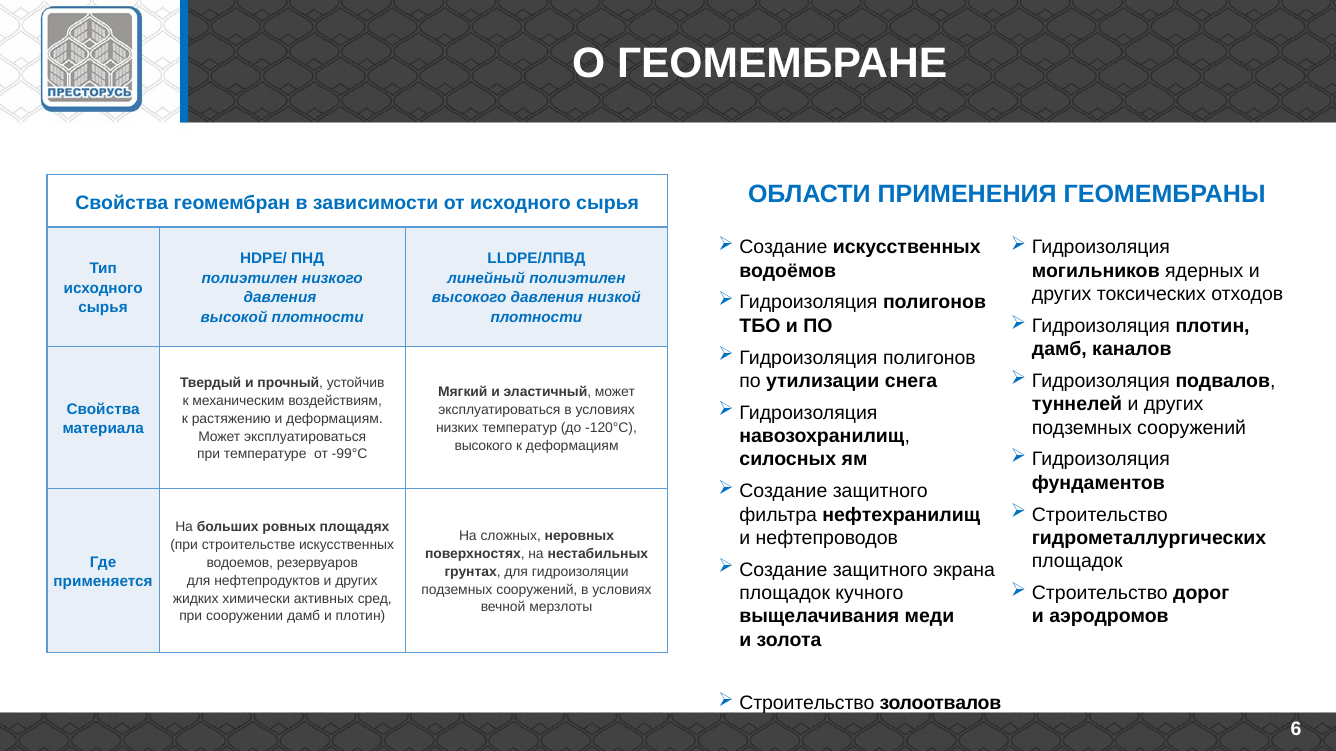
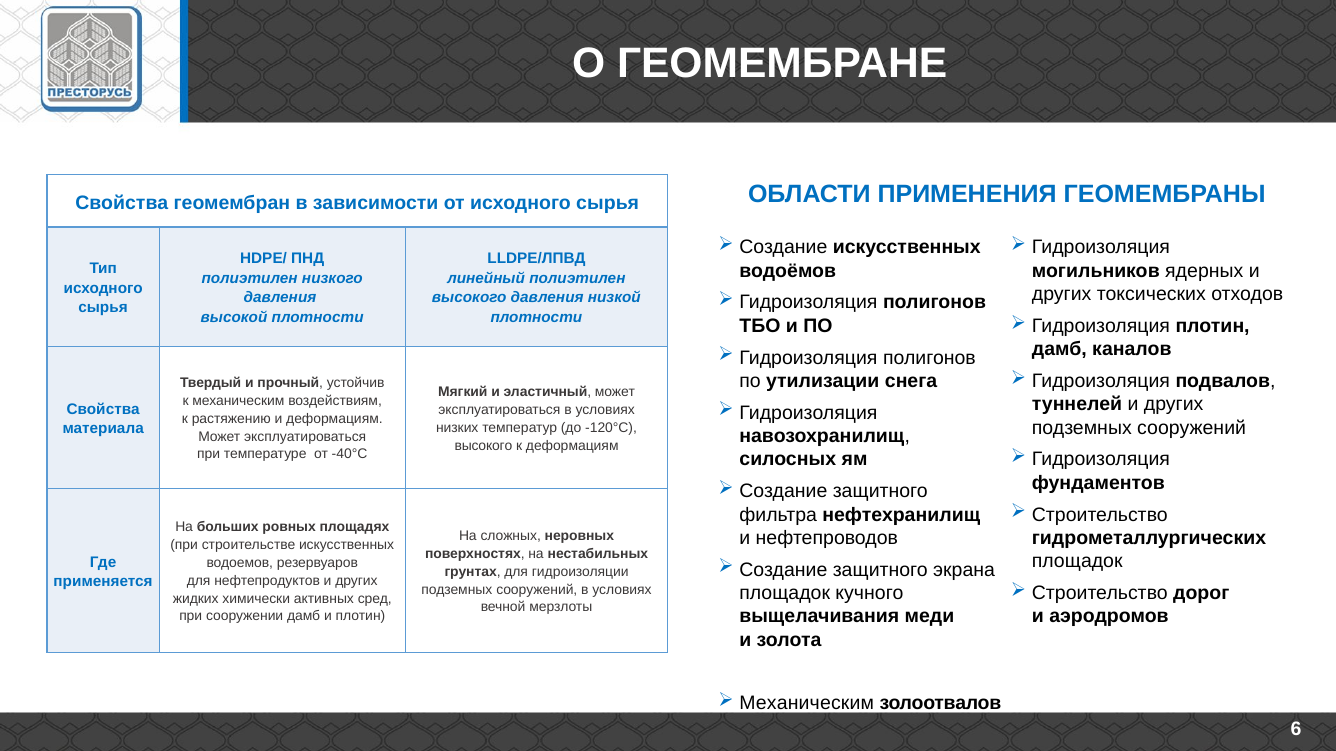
-99°С: -99°С -> -40°С (350, 455)
Строительство: Строительство -> Механическим (807, 704)
